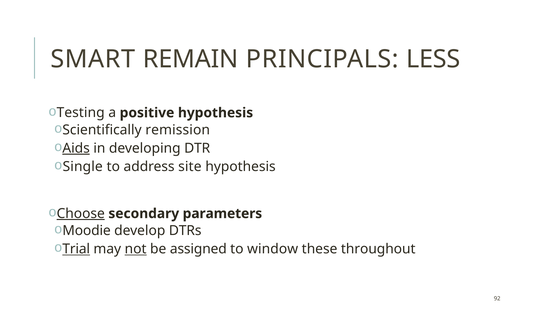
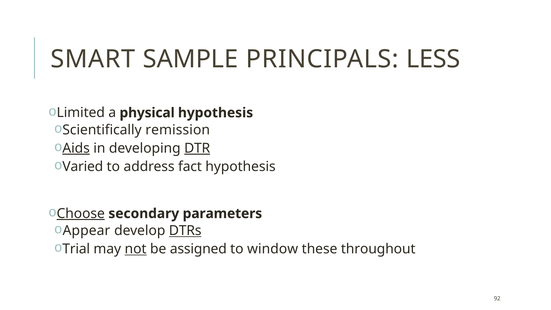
REMAIN: REMAIN -> SAMPLE (191, 59)
Testing: Testing -> Limited (81, 113)
positive: positive -> physical (147, 113)
DTR underline: none -> present (197, 148)
Single: Single -> Varied (83, 167)
site: site -> fact (190, 167)
Moodie: Moodie -> Appear (86, 231)
DTRs underline: none -> present (185, 231)
Trial underline: present -> none (76, 249)
